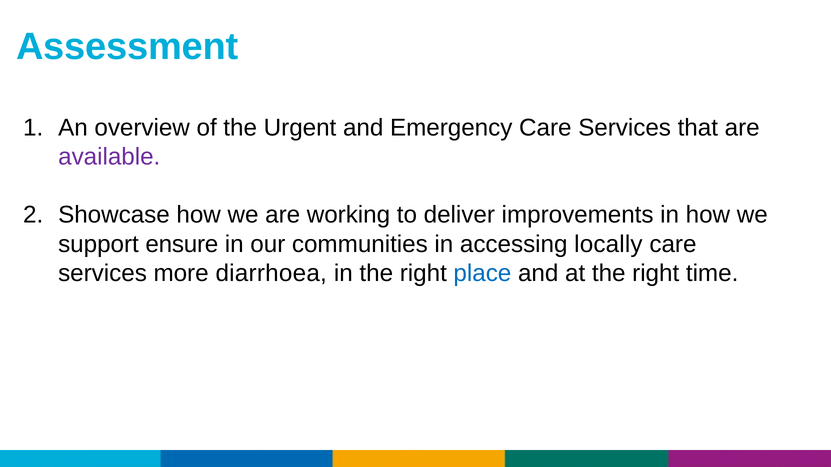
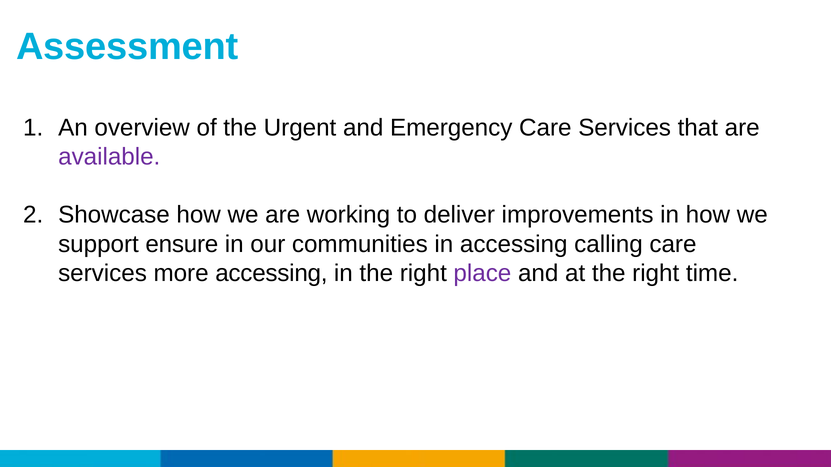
locally: locally -> calling (609, 244)
more diarrhoea: diarrhoea -> accessing (271, 273)
place colour: blue -> purple (482, 273)
